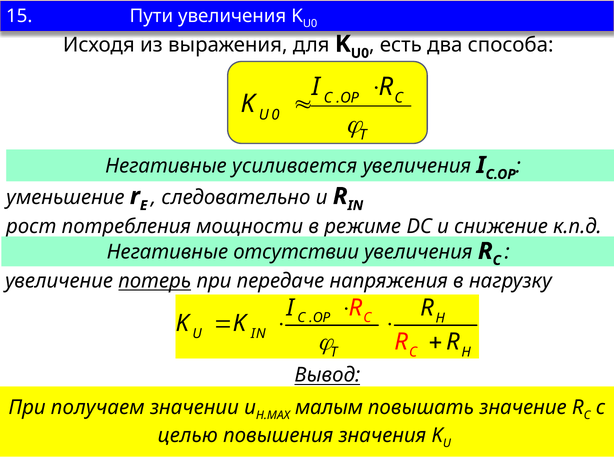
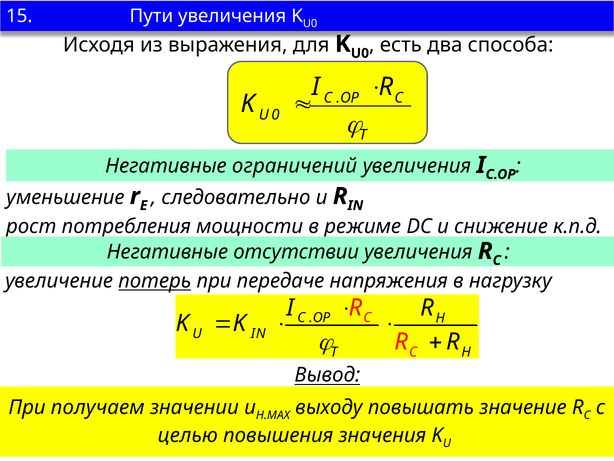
усиливается: усиливается -> ограничений (295, 166)
малым: малым -> выходу (329, 407)
